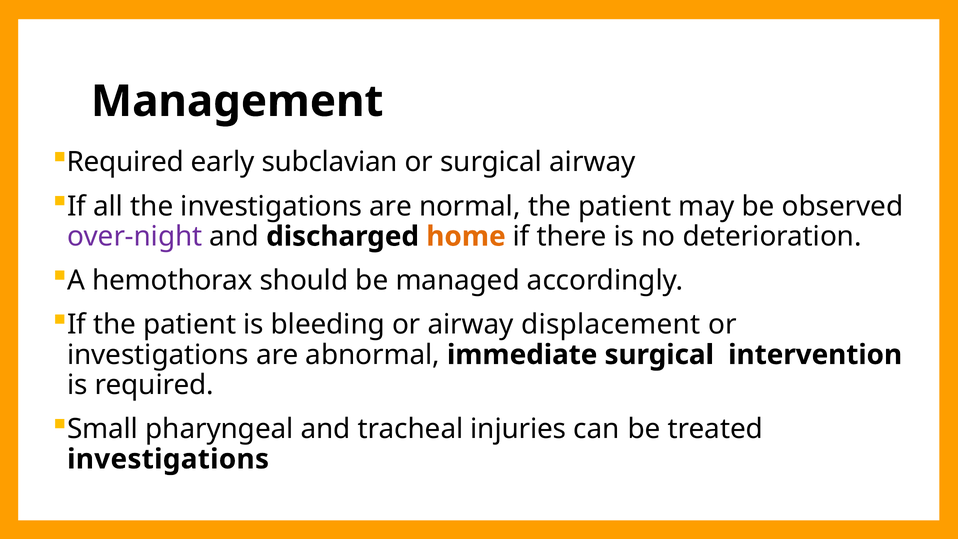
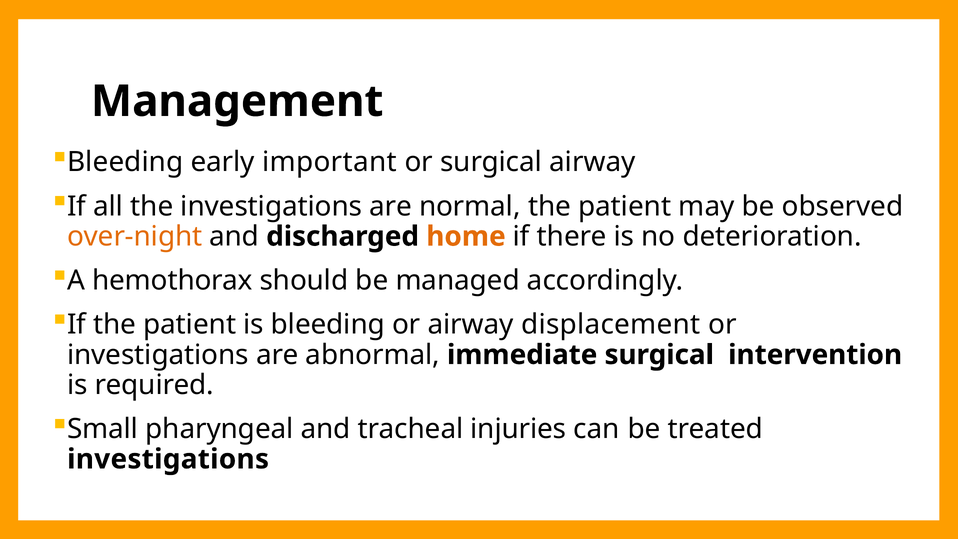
Required: Required -> Bleeding (125, 162)
subclavian: subclavian -> important (329, 162)
over-night colour: purple -> orange (135, 236)
